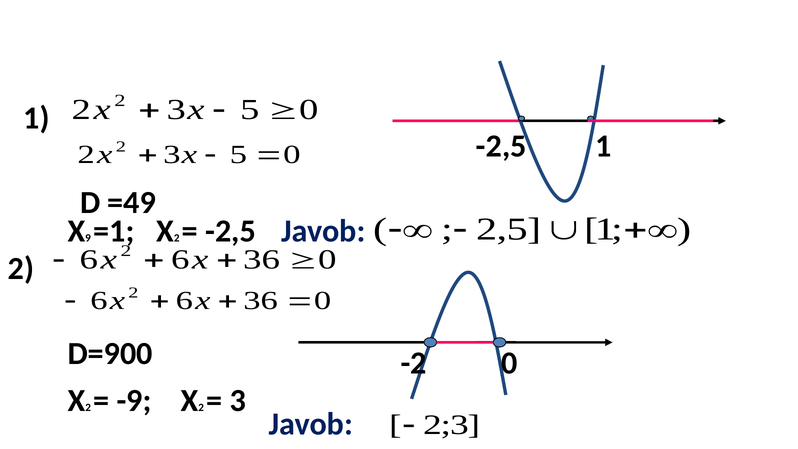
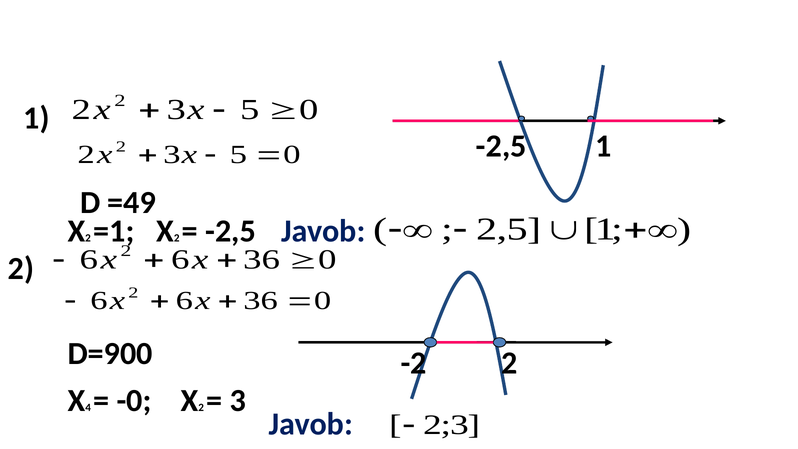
9: 9 -> 2 (88, 238)
-2 0: 0 -> 2 (509, 363)
2: 2 -> 4 (88, 408)
-9: -9 -> -0 (134, 401)
